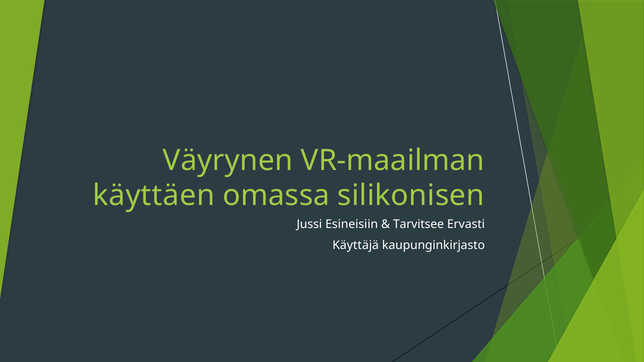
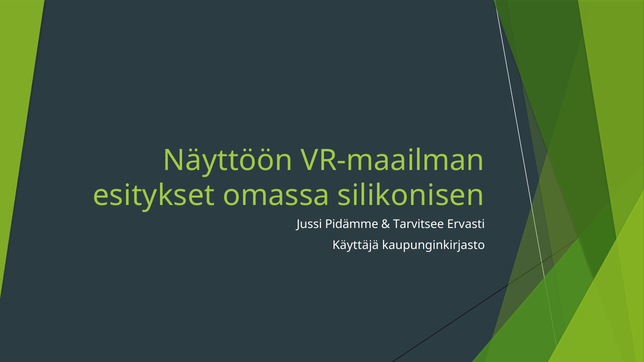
Väyrynen: Väyrynen -> Näyttöön (228, 160)
käyttäen: käyttäen -> esitykset (154, 196)
Esineisiin: Esineisiin -> Pidämme (352, 224)
